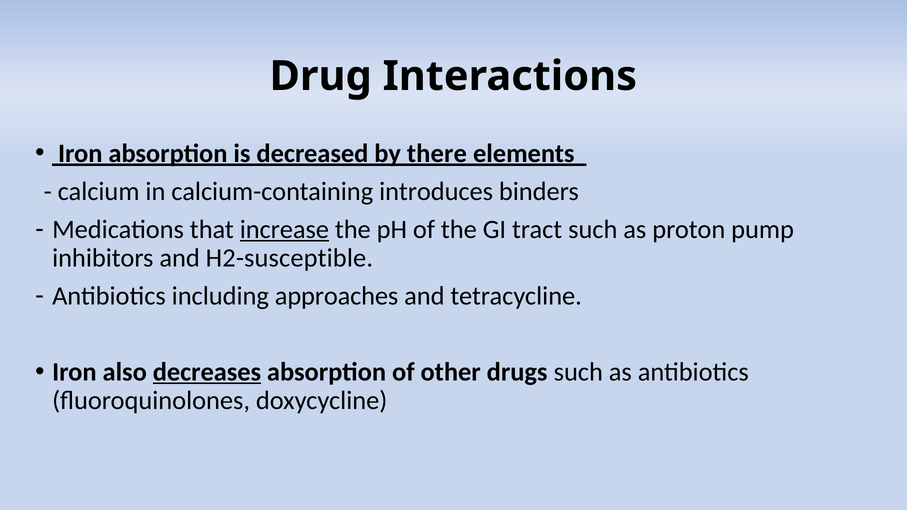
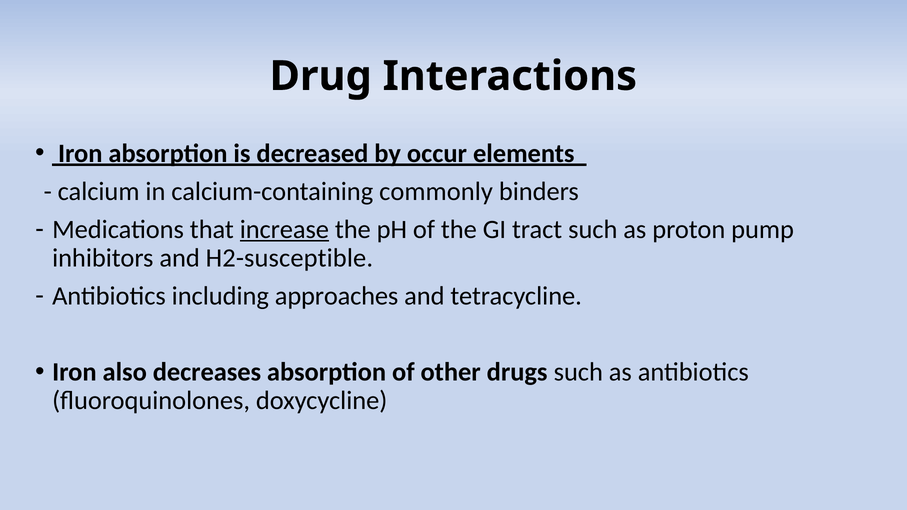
there: there -> occur (437, 153)
introduces: introduces -> commonly (436, 191)
decreases underline: present -> none (207, 372)
